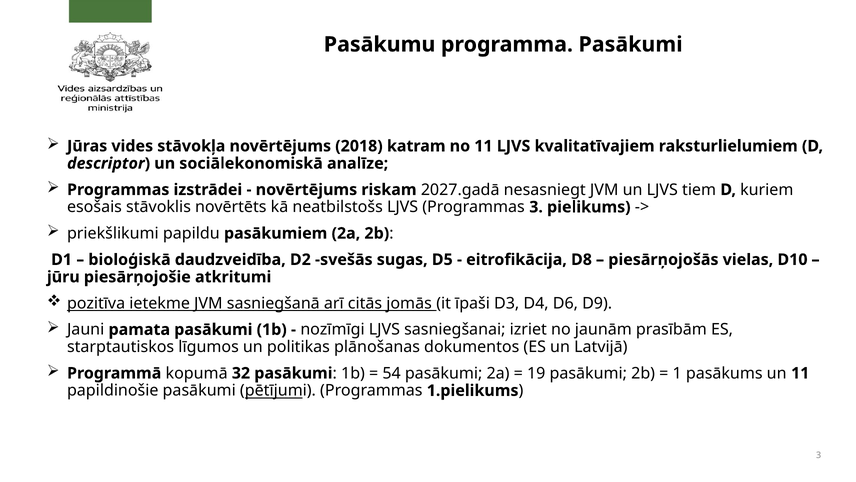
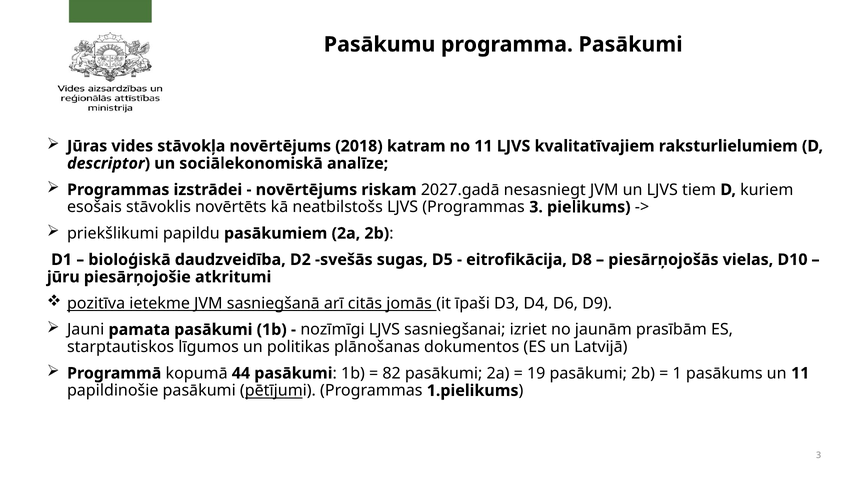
32: 32 -> 44 (241, 373)
54: 54 -> 82 (392, 373)
